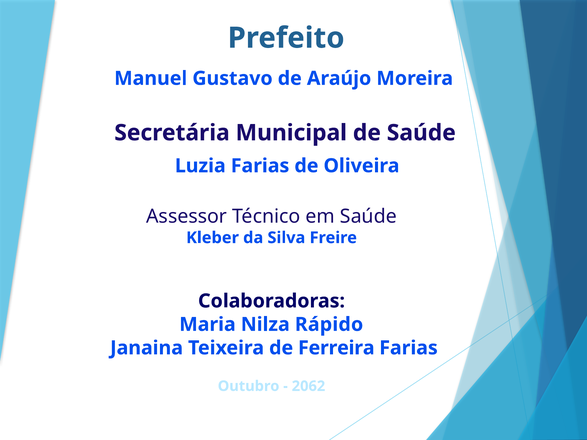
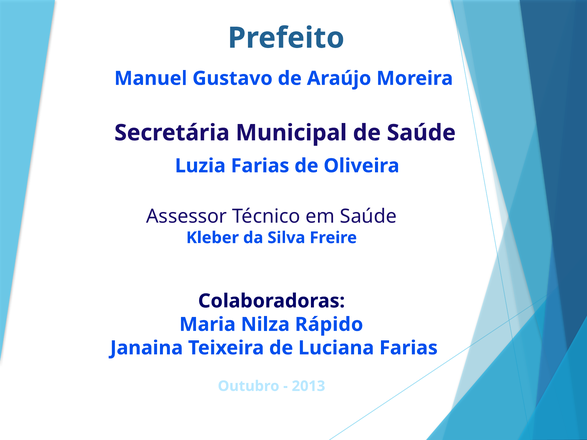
Ferreira: Ferreira -> Luciana (336, 348)
2062: 2062 -> 2013 (308, 386)
